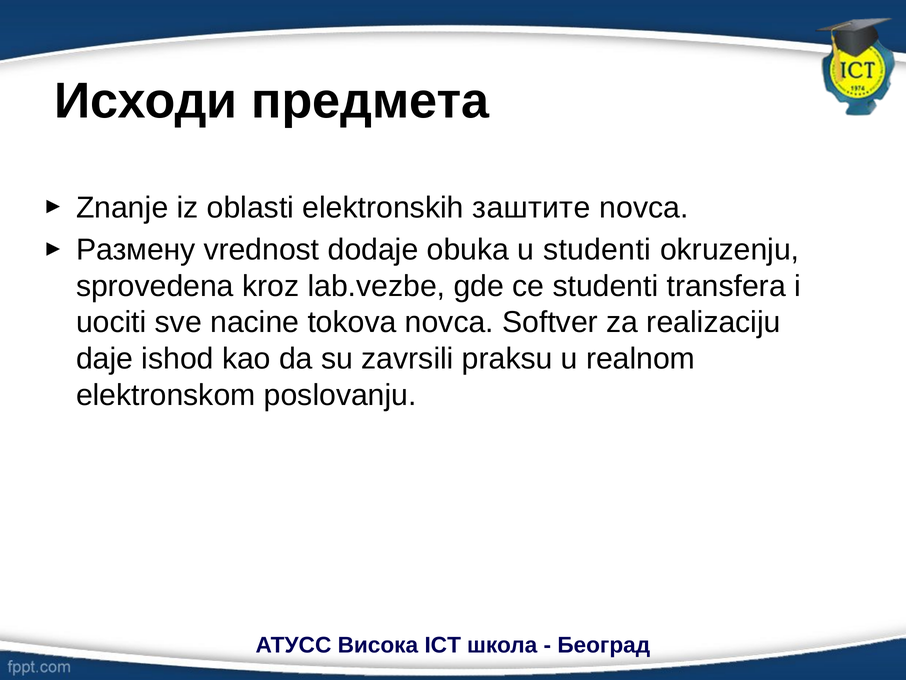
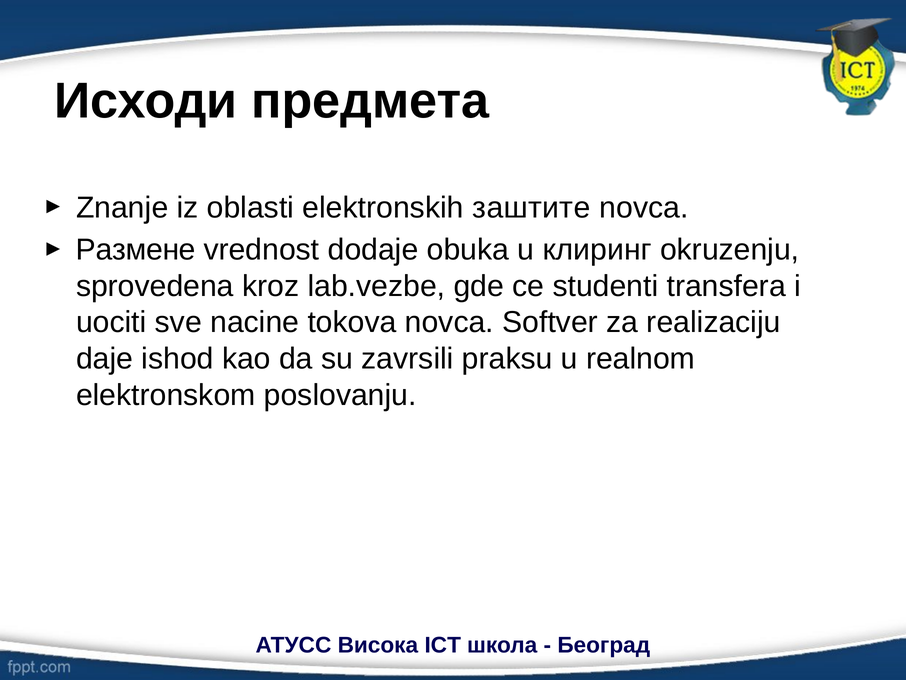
Размену: Размену -> Размене (136, 250)
u studenti: studenti -> клиринг (597, 250)
